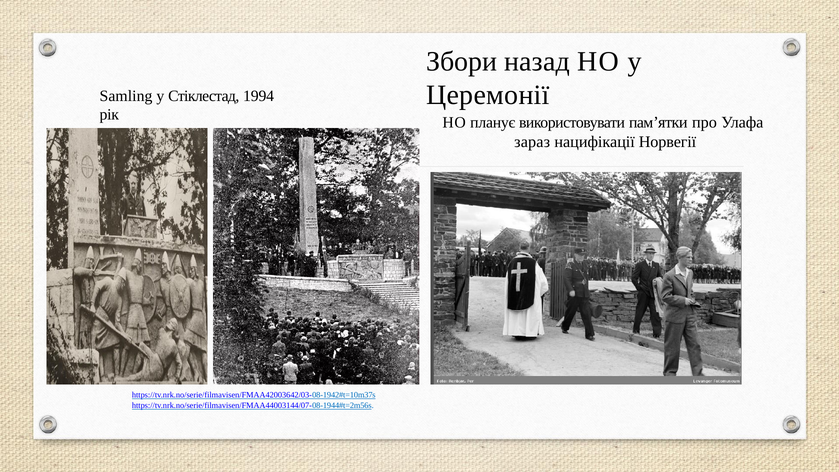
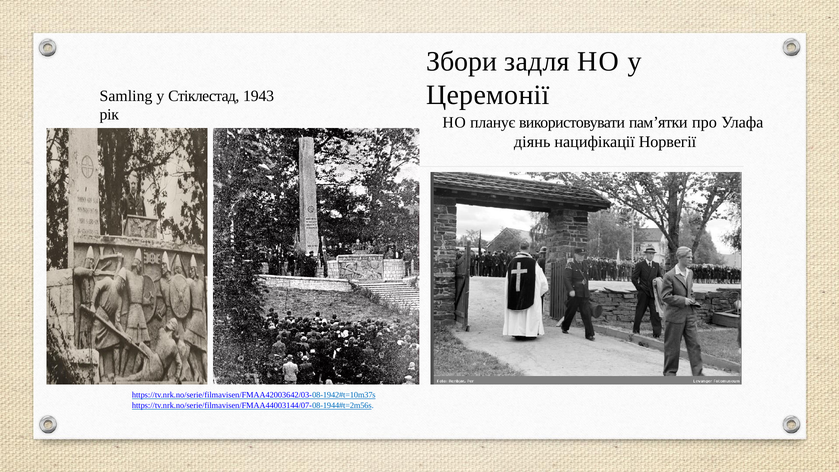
назад: назад -> задля (537, 61)
1994: 1994 -> 1943 (259, 96)
зараз: зараз -> діянь (532, 142)
